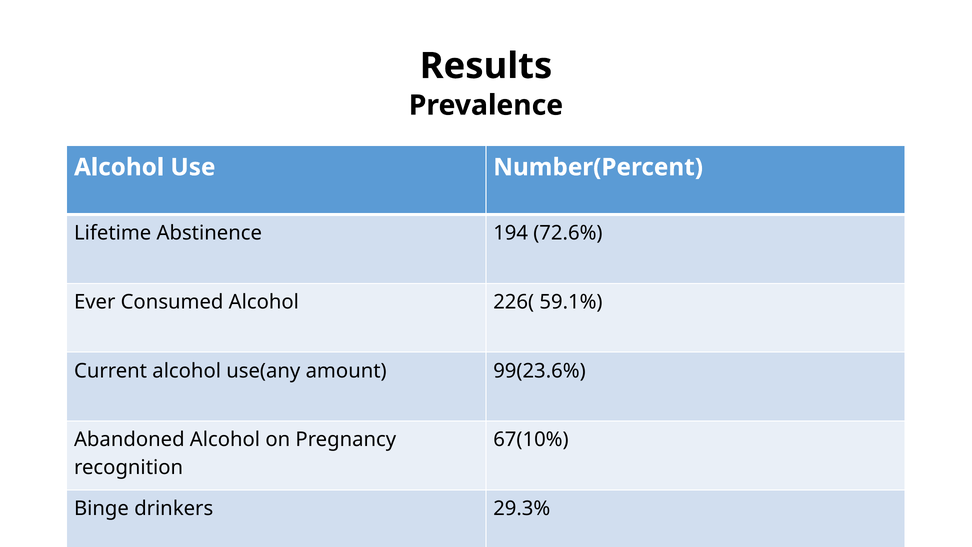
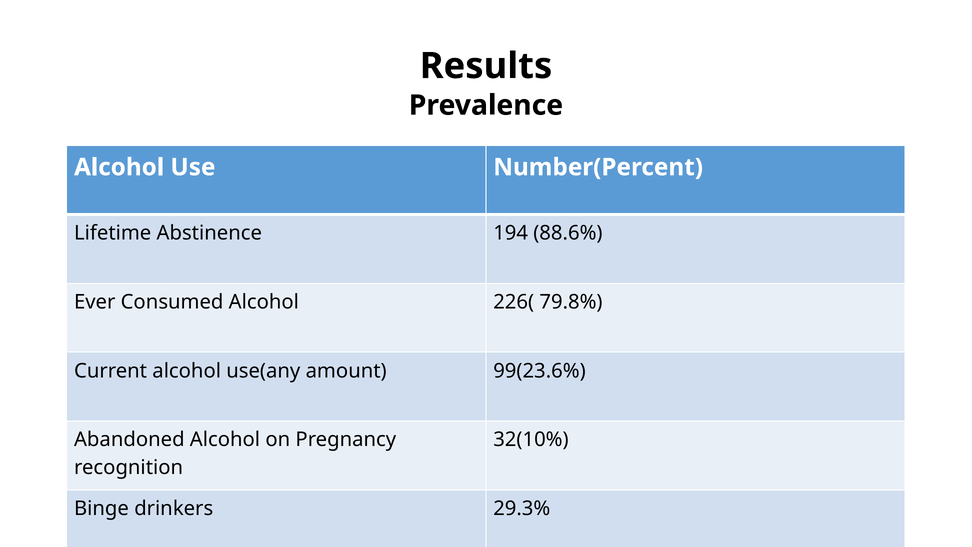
72.6%: 72.6% -> 88.6% (568, 233)
59.1%: 59.1% -> 79.8% (571, 302)
67(10%: 67(10% -> 32(10% (531, 440)
